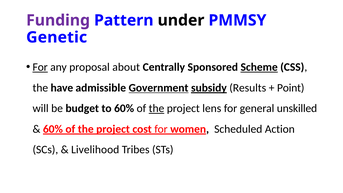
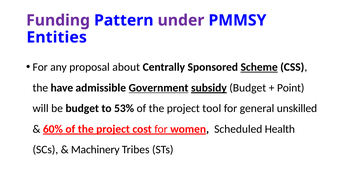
under colour: black -> purple (181, 20)
Genetic: Genetic -> Entities (57, 37)
For underline: present -> none (40, 67)
Results: Results -> Budget (248, 88)
to 60%: 60% -> 53% (124, 108)
the underline: present -> none (157, 108)
lens: lens -> tool (212, 108)
Action: Action -> Health (280, 129)
Livelihood: Livelihood -> Machinery (95, 150)
